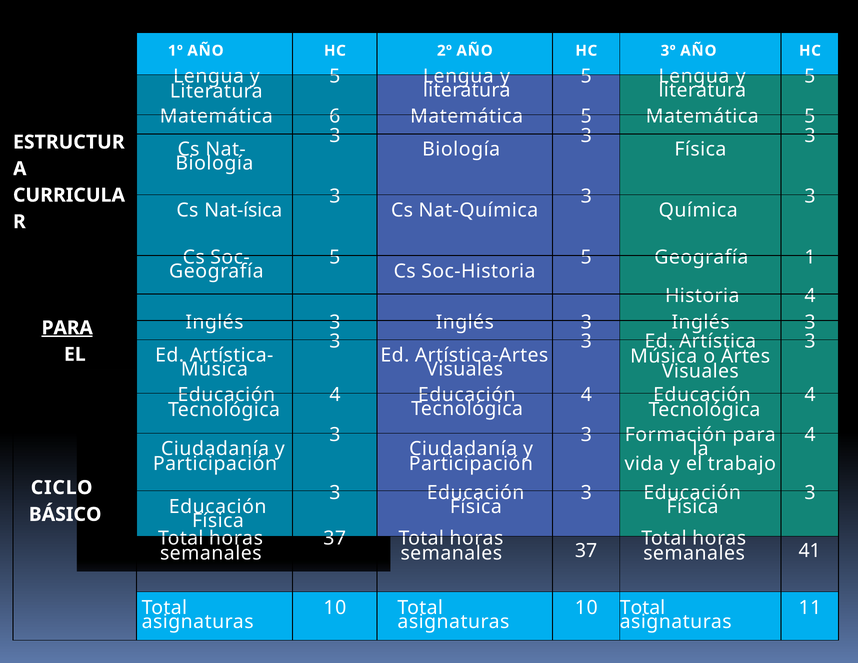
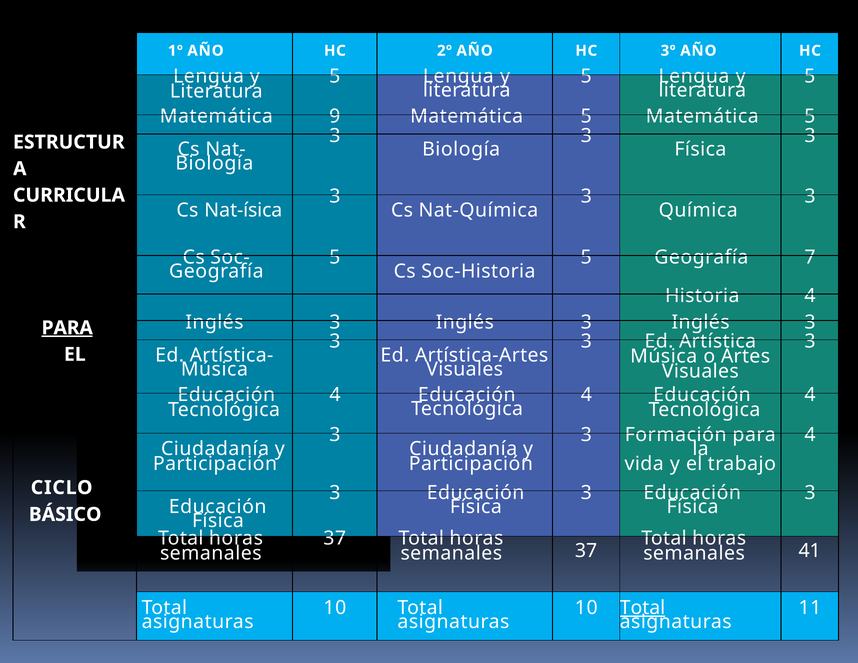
6: 6 -> 9 (335, 116)
1: 1 -> 7 (810, 257)
Total underline: none -> present (642, 608)
